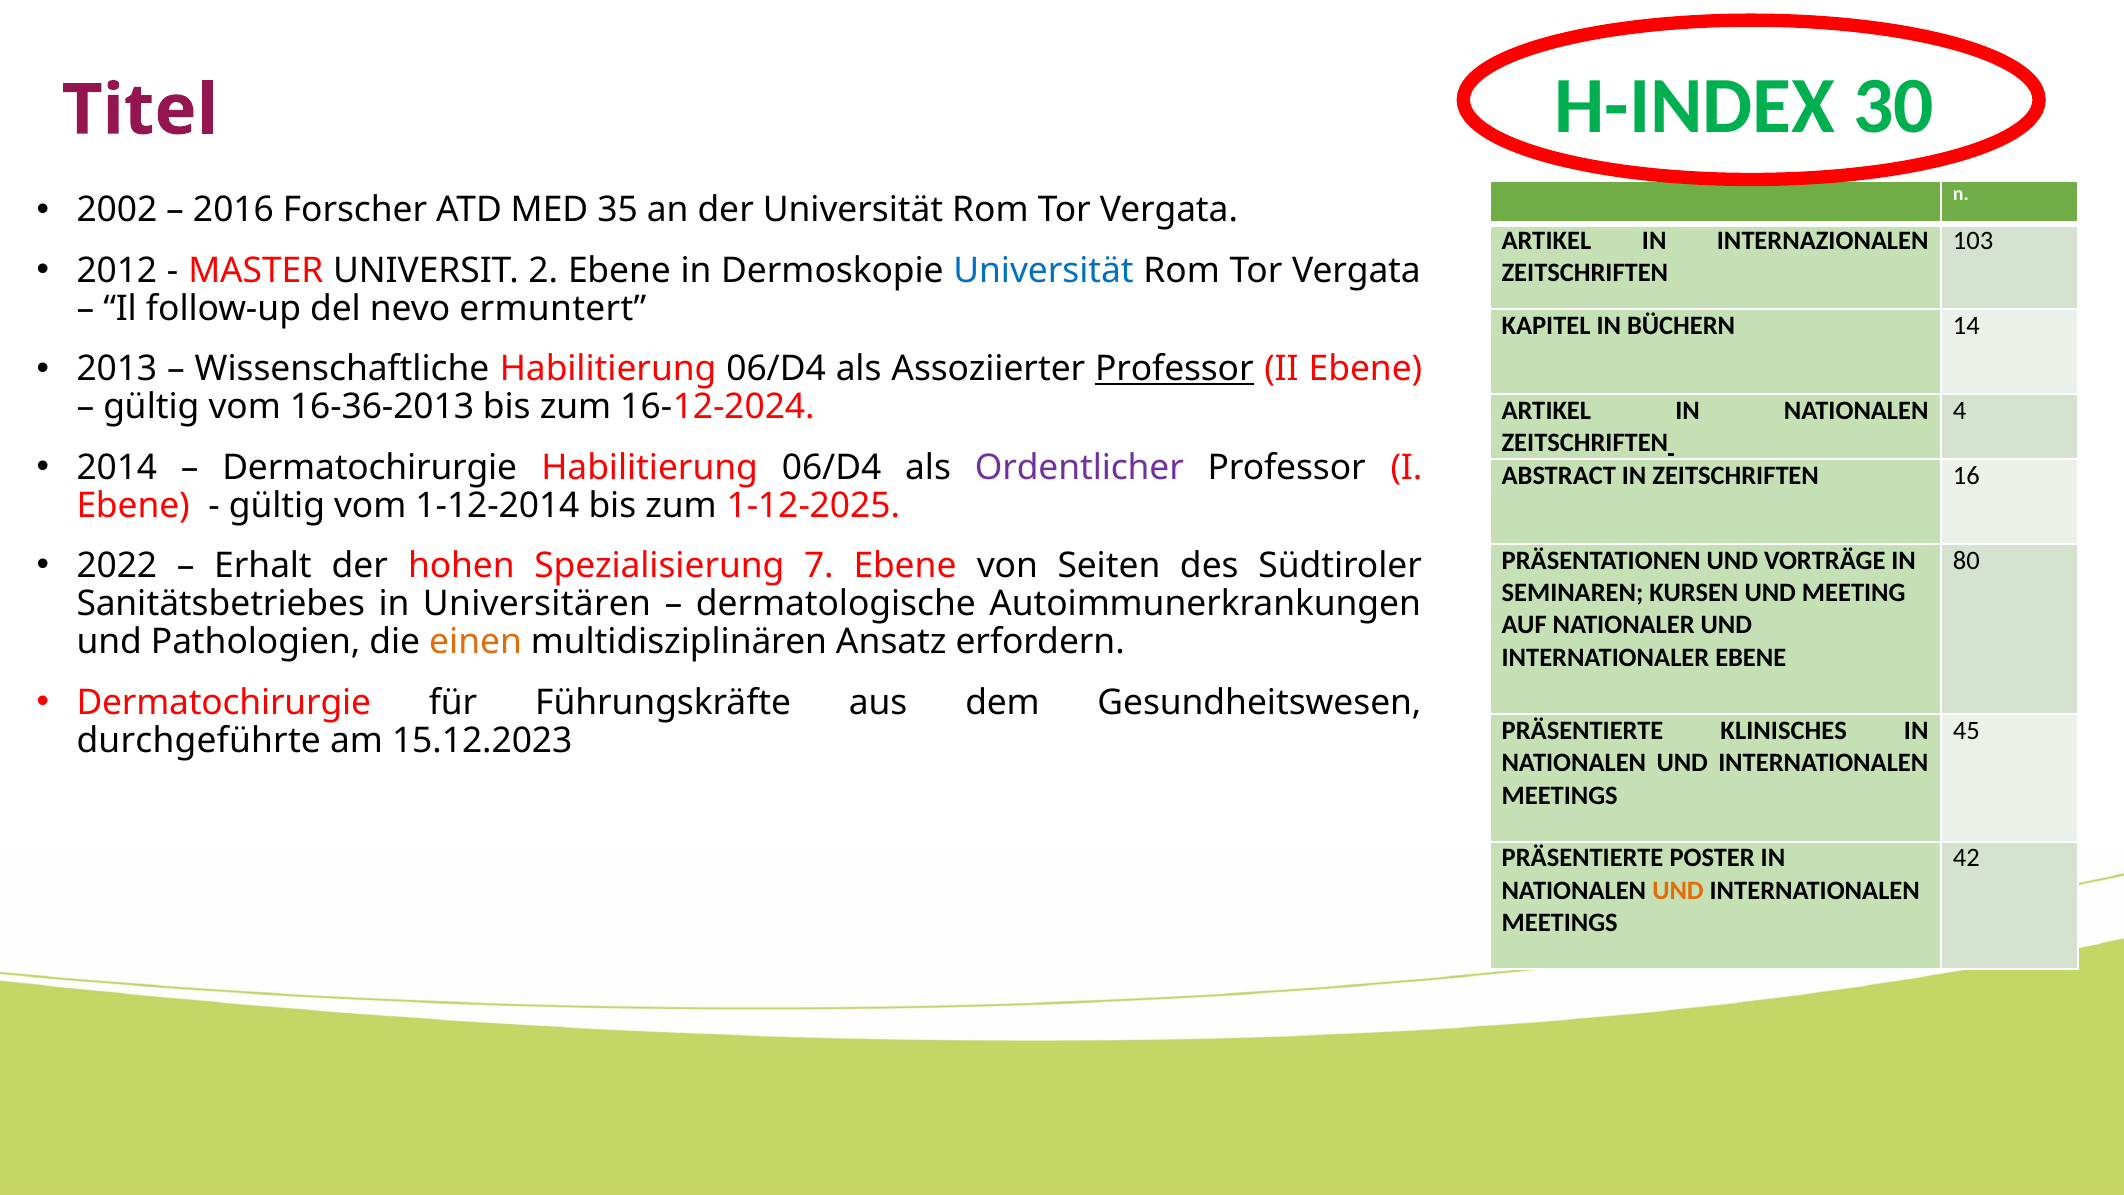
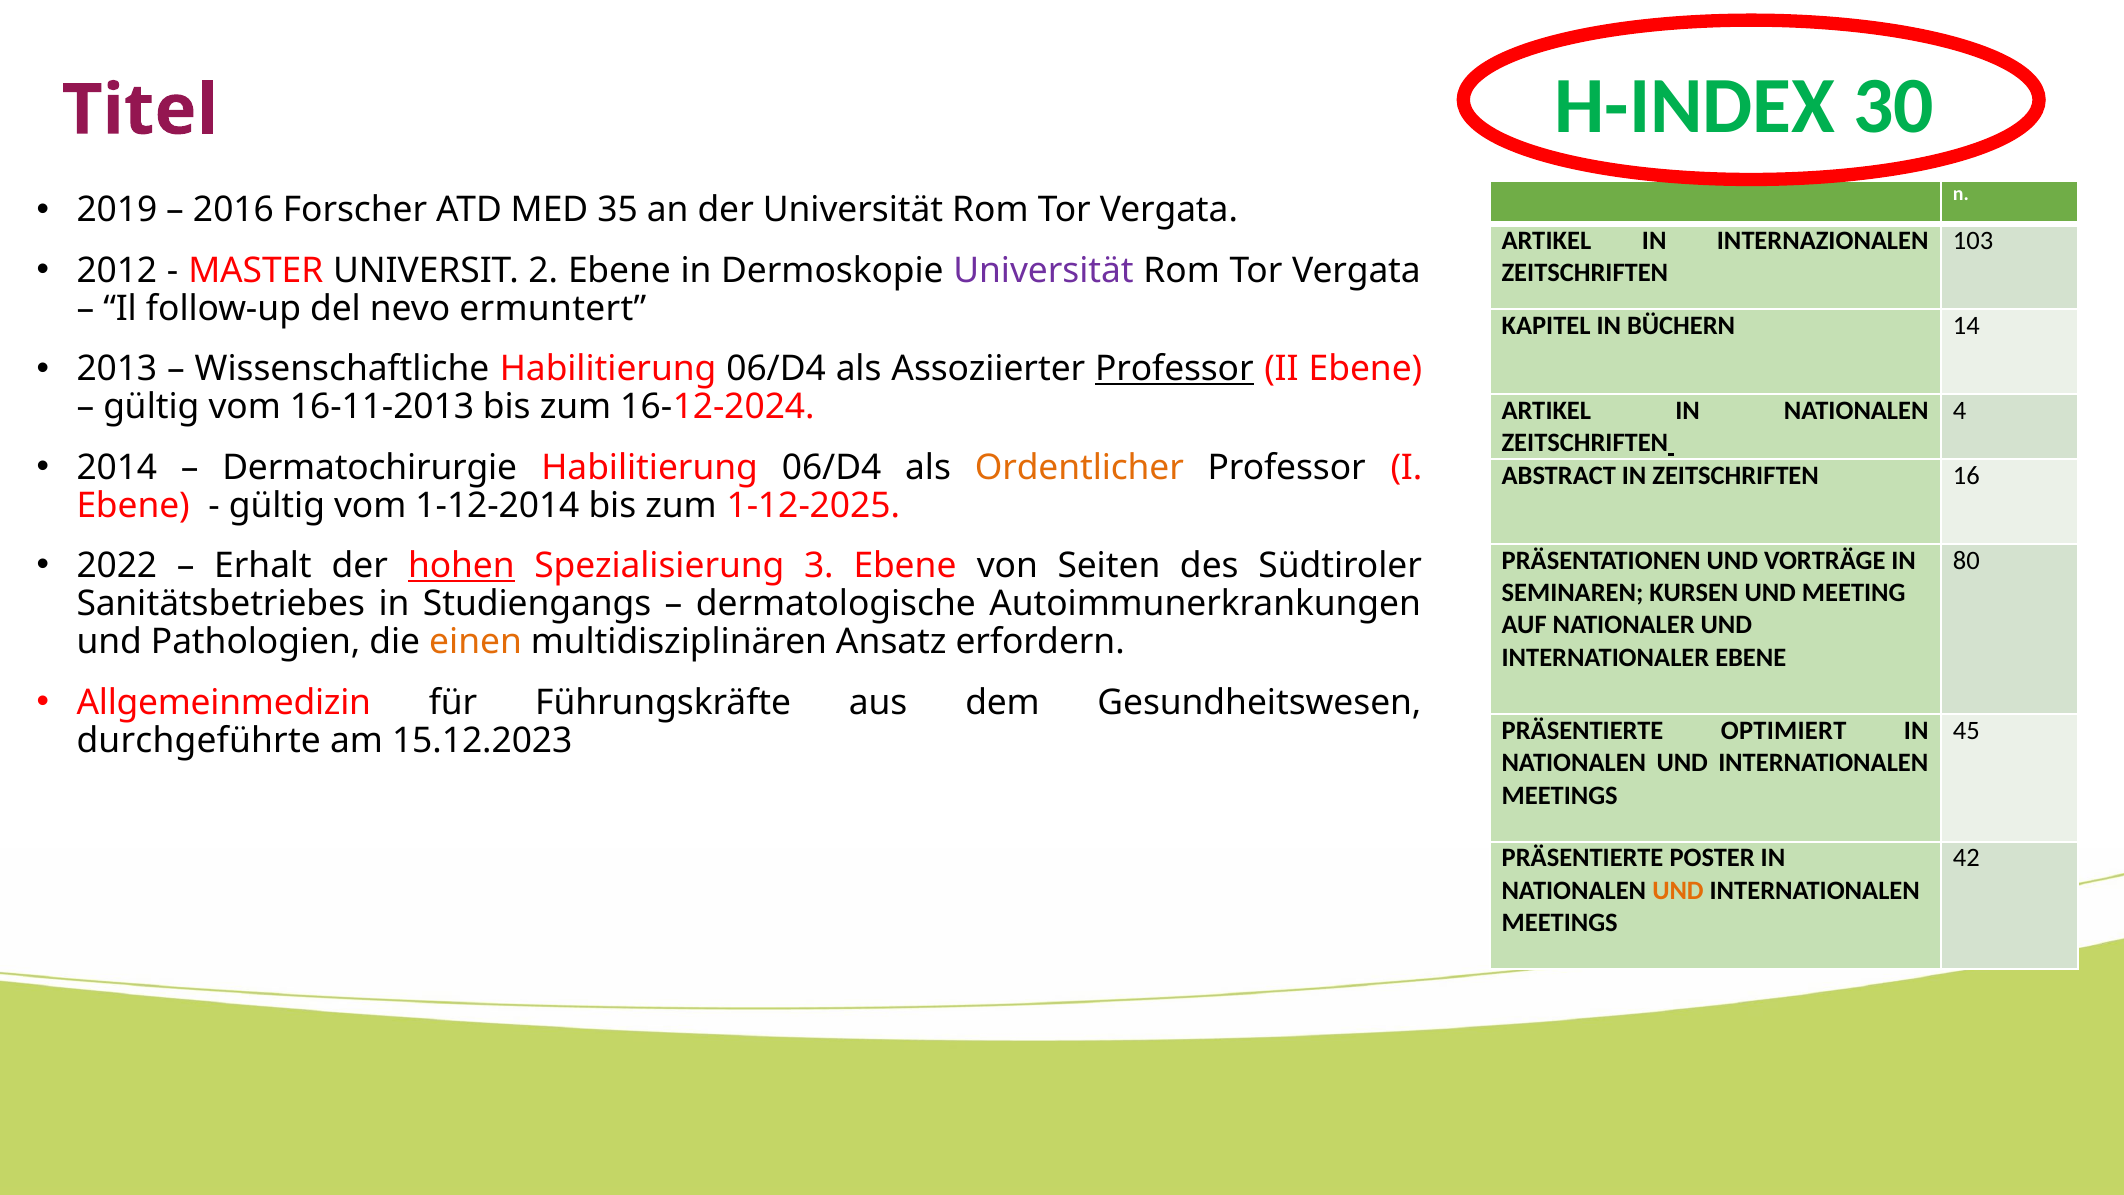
2002: 2002 -> 2019 (117, 210)
Universität colour: blue -> purple (1044, 270)
16-36-2013: 16-36-2013 -> 16-11-2013 (382, 407)
Ordentlicher colour: purple -> orange (1079, 467)
hohen underline: none -> present (461, 566)
7: 7 -> 3 (819, 566)
Universitären: Universitären -> Studiengangs (537, 604)
Dermatochirurgie: Dermatochirurgie -> Allgemeinmedizin (224, 702)
KLINISCHES: KLINISCHES -> OPTIMIERT (1784, 730)
